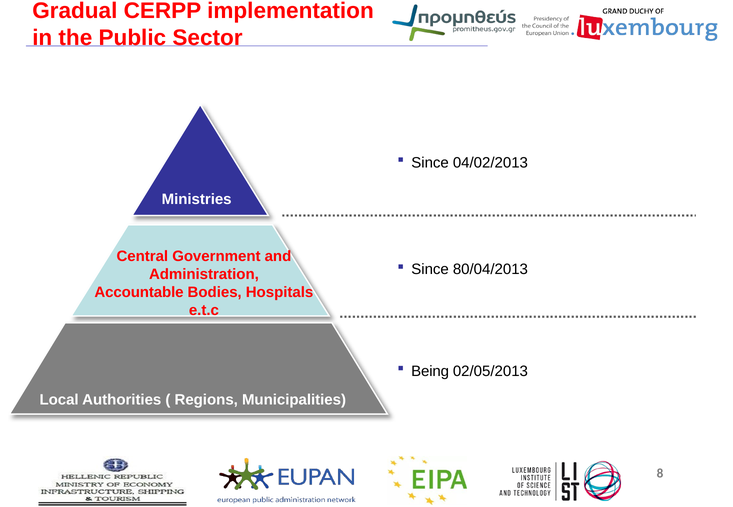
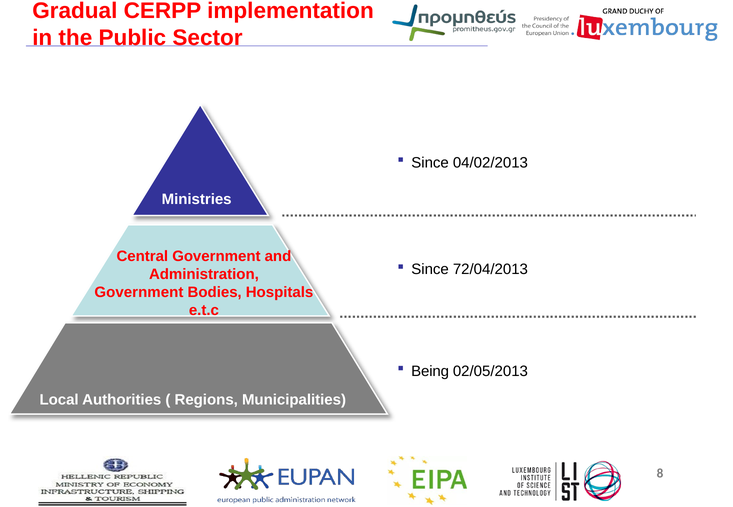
80/04/2013: 80/04/2013 -> 72/04/2013 (490, 270)
Accountable: Accountable -> Government (139, 292)
